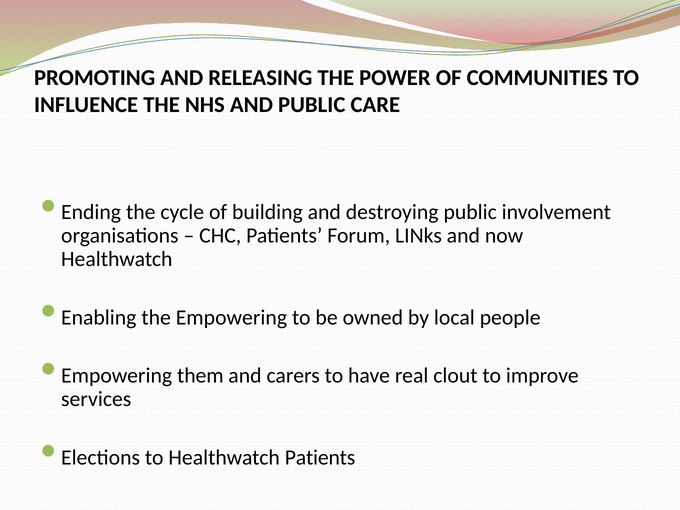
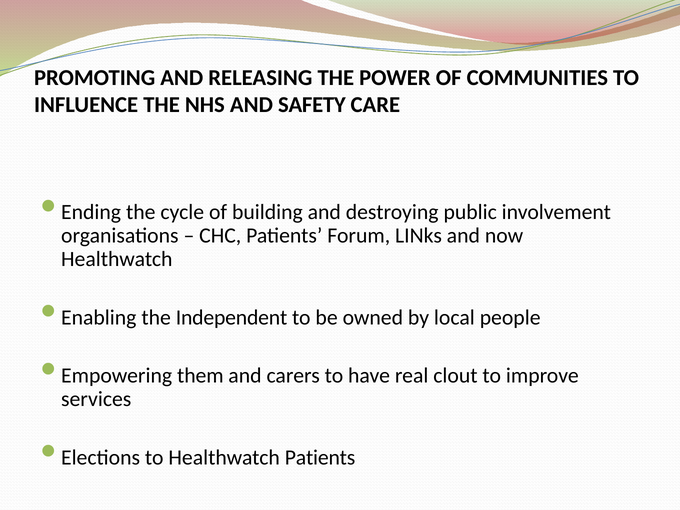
AND PUBLIC: PUBLIC -> SAFETY (312, 105)
the Empowering: Empowering -> Independent (232, 317)
